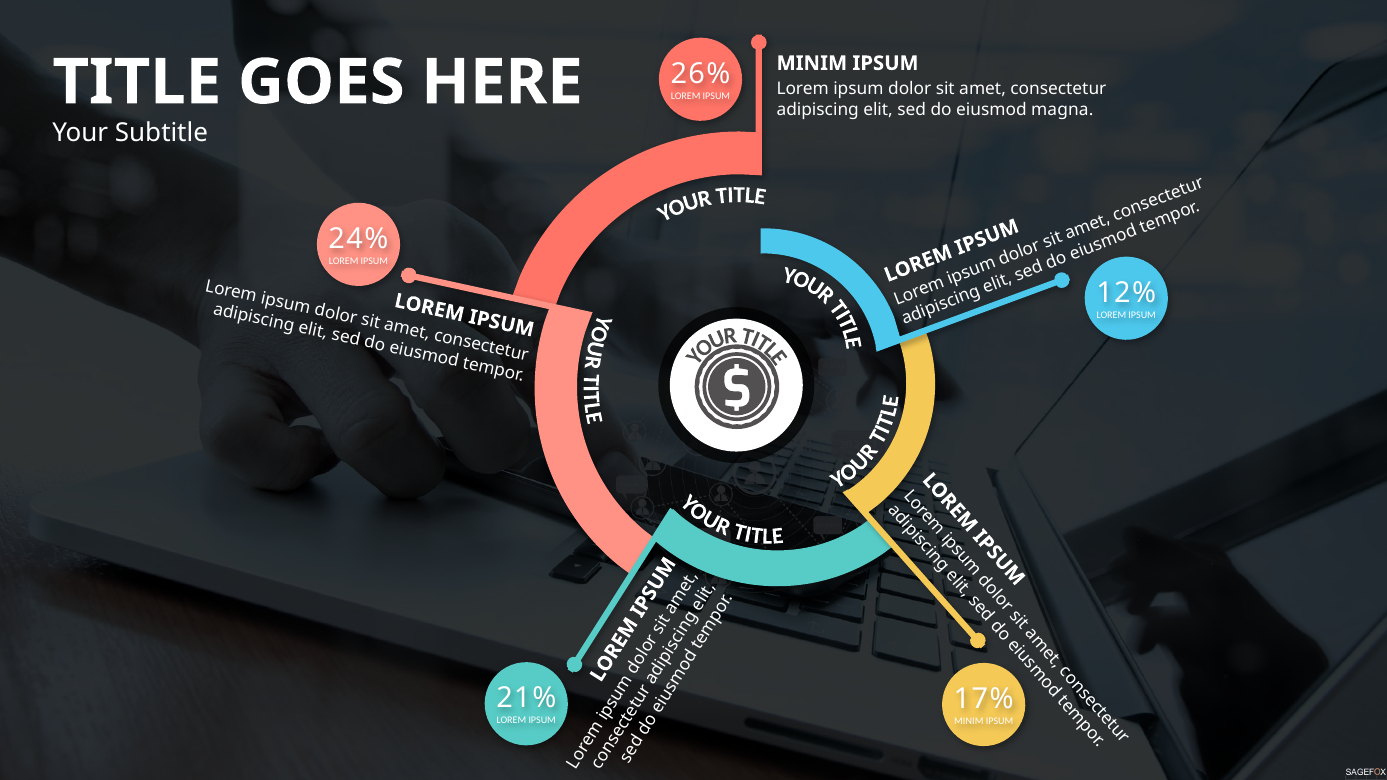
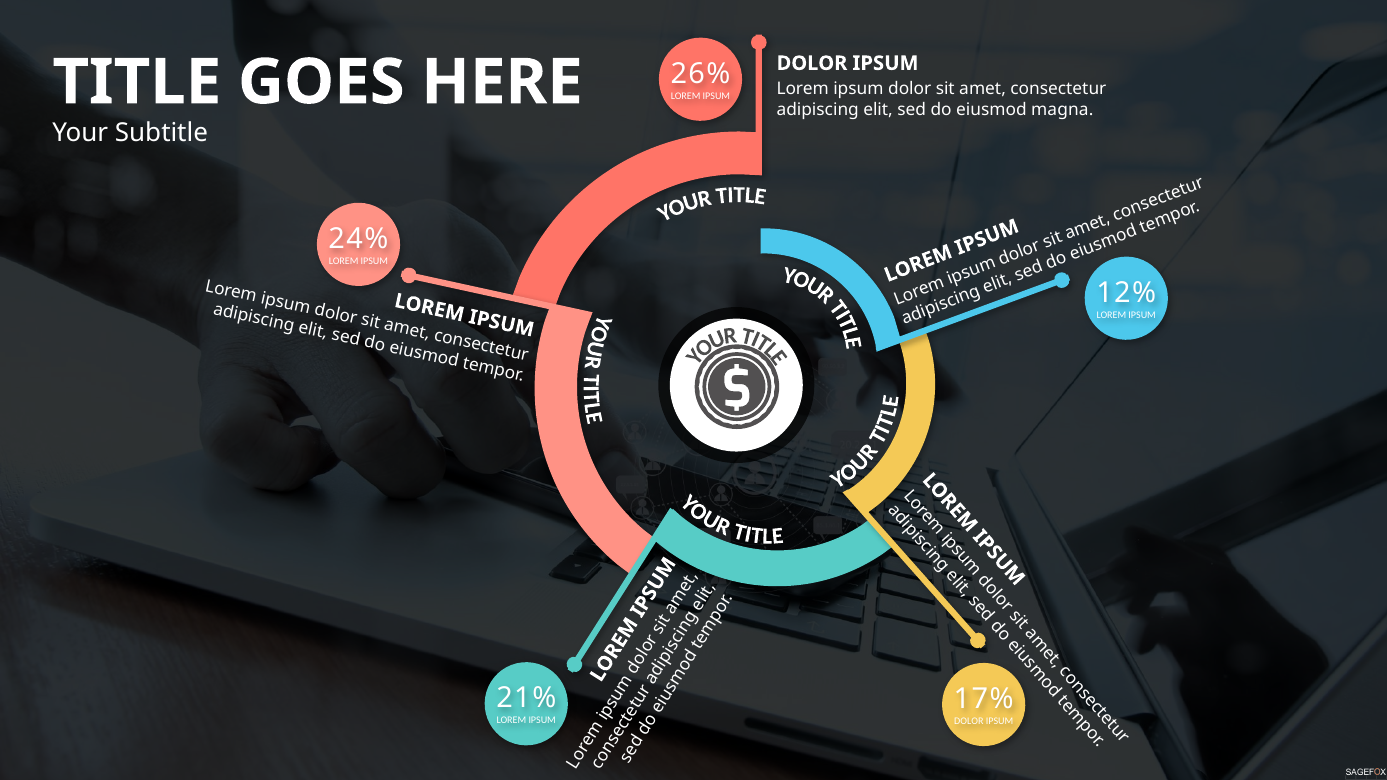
MINIM: MINIM -> DOLOR (812, 63)
MINIM: MINIM -> DOLOR (969, 721)
